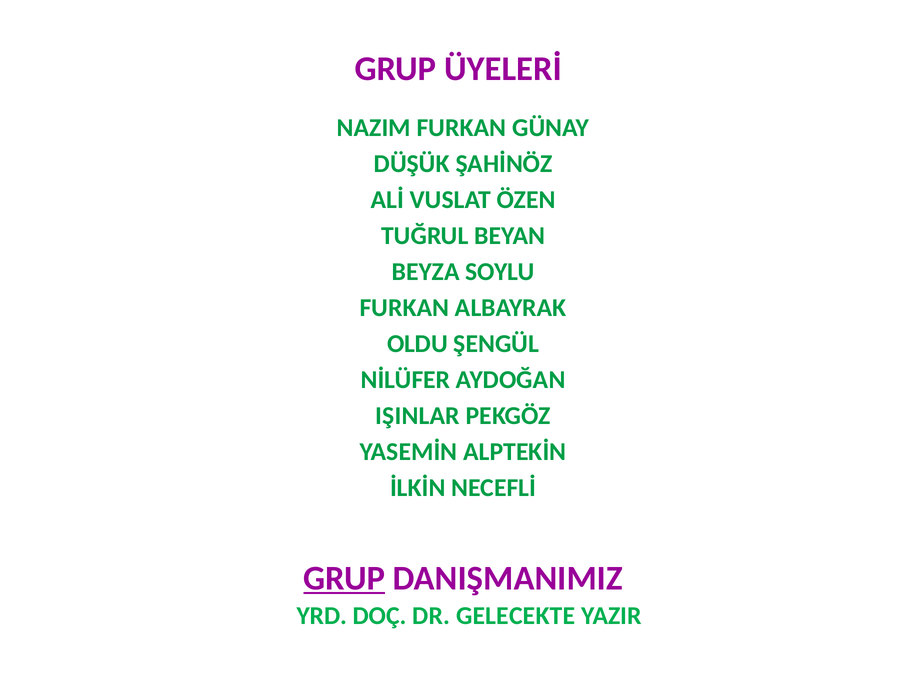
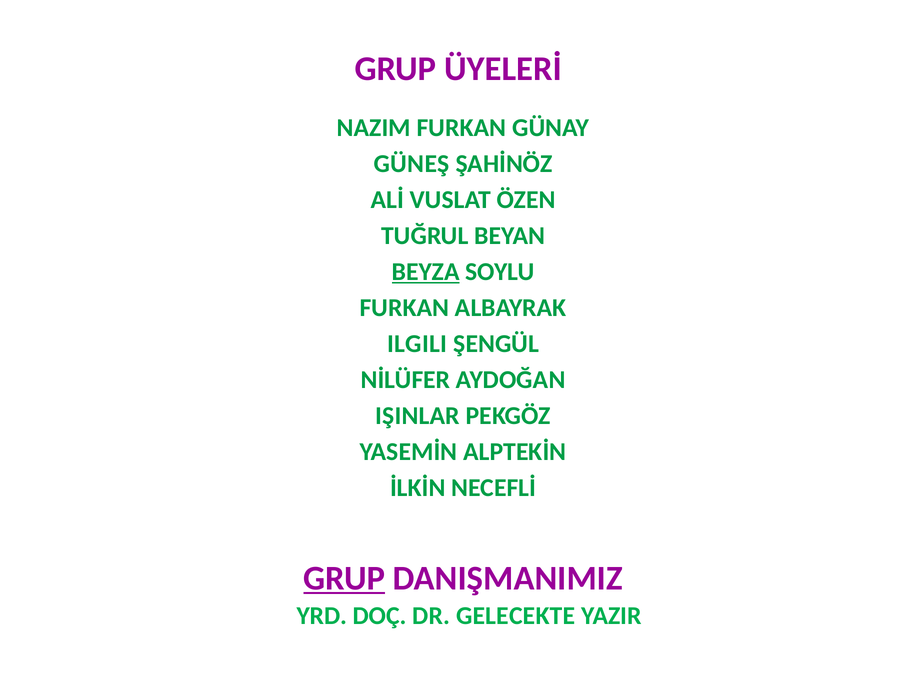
DÜŞÜK: DÜŞÜK -> GÜNEŞ (412, 164)
BEYZA underline: none -> present (426, 272)
OLDU: OLDU -> ILGILI (417, 344)
